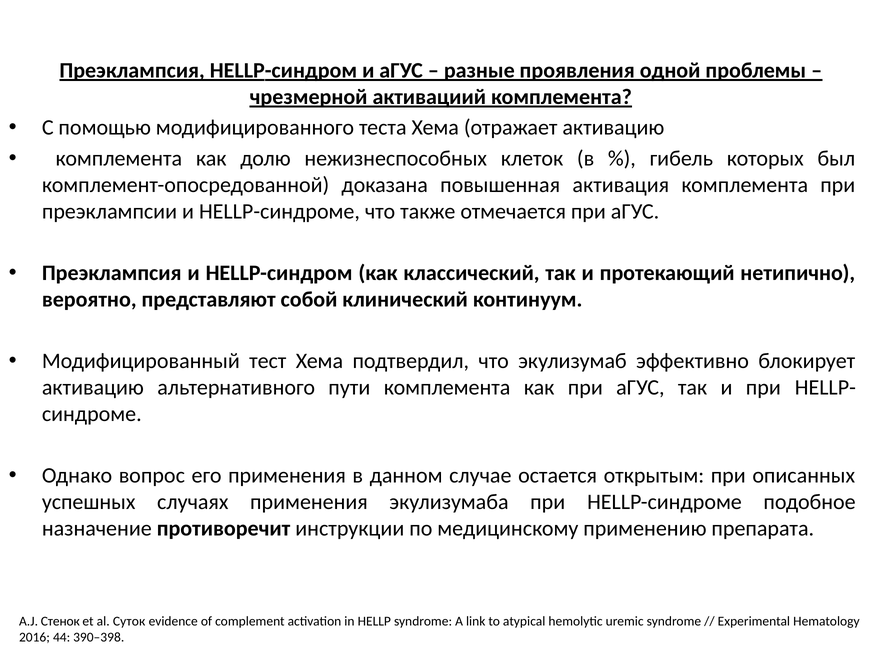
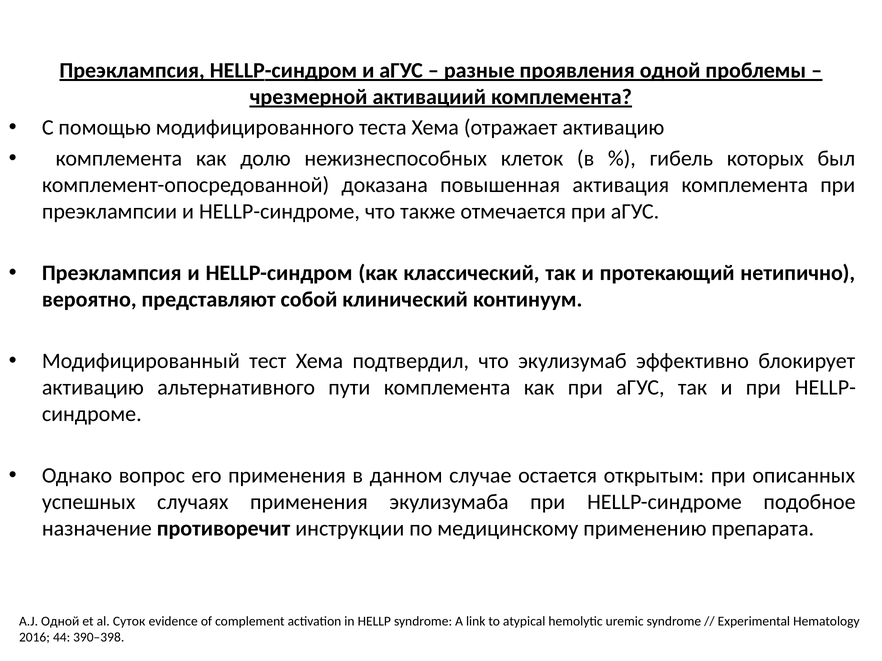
A.J Стенок: Стенок -> Одной (60, 622)
